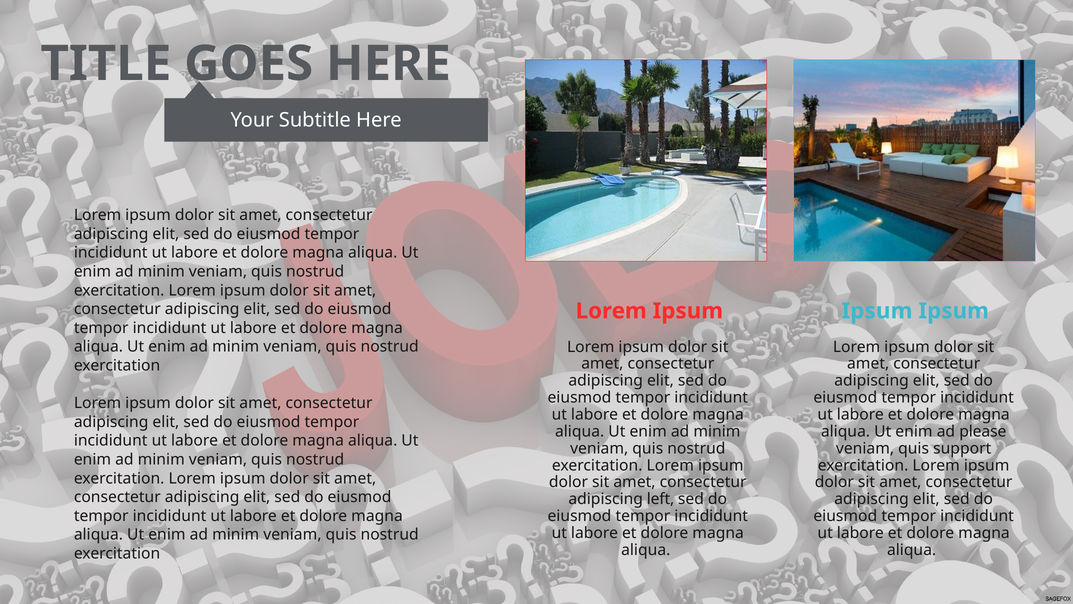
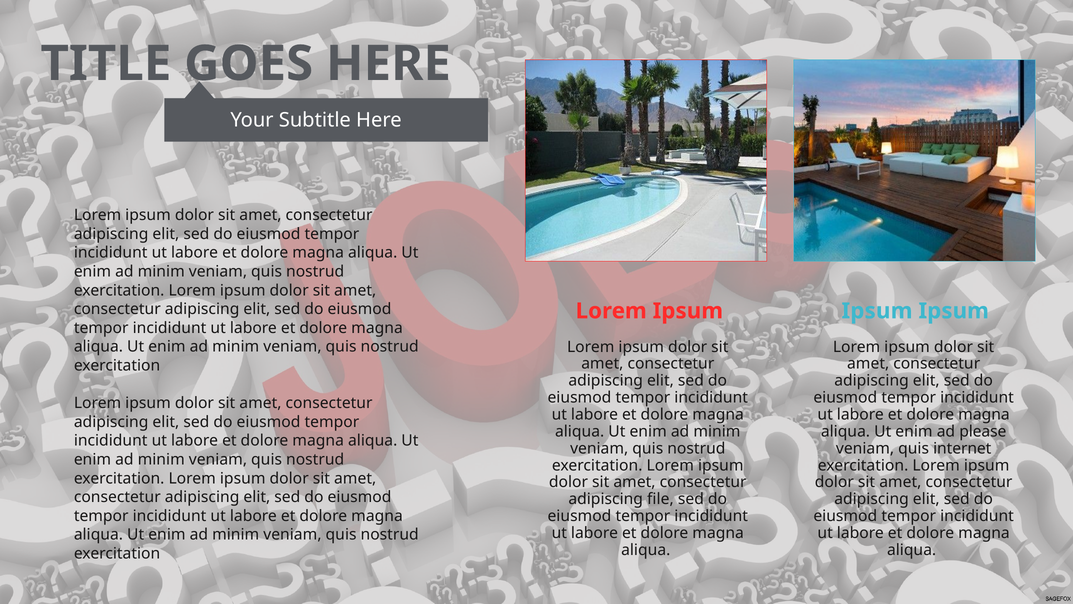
support: support -> internet (962, 448)
left: left -> file (660, 499)
